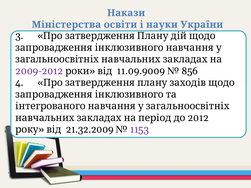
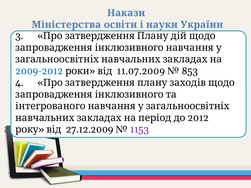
2009-2012 colour: purple -> blue (39, 71)
11.09.9009: 11.09.9009 -> 11.07.2009 (141, 71)
856: 856 -> 853 (190, 71)
21.32.2009: 21.32.2009 -> 27.12.2009 (90, 130)
